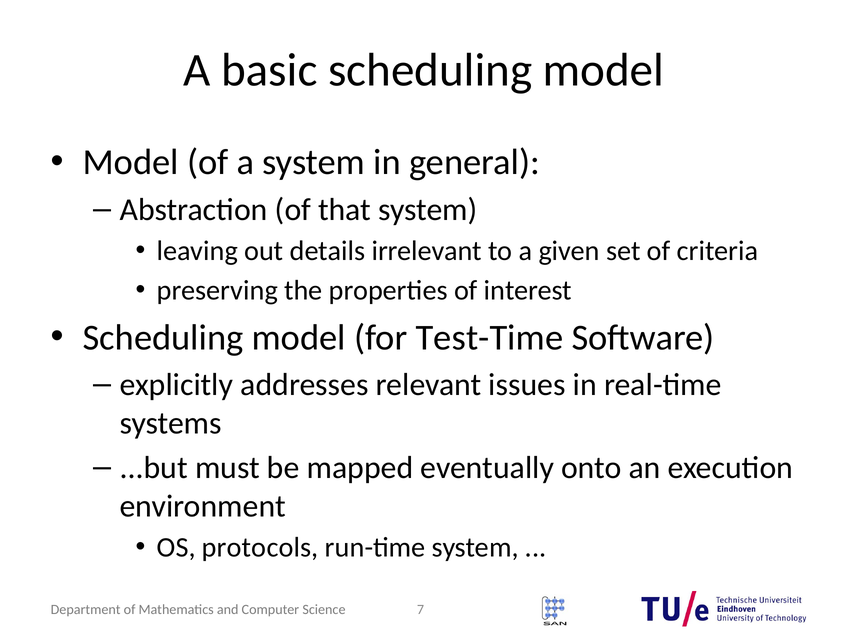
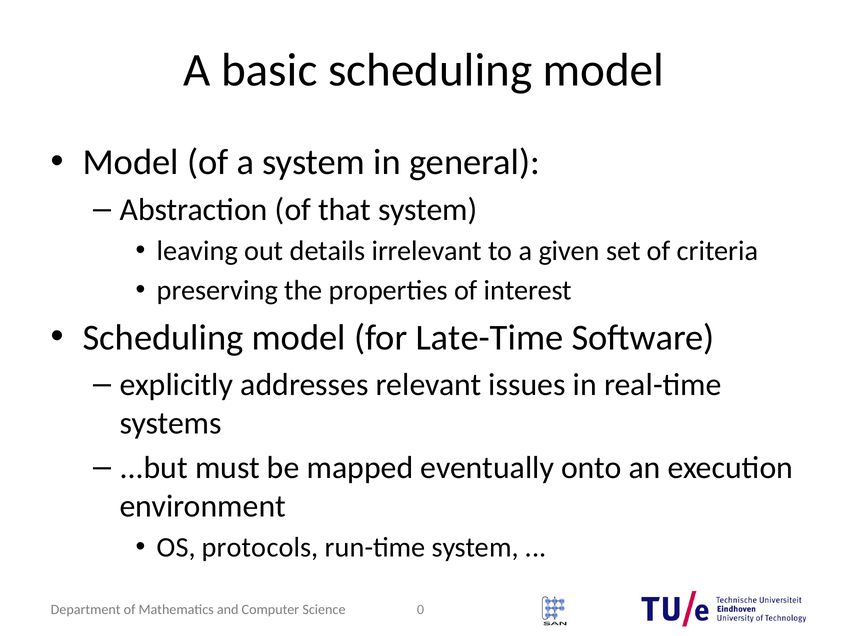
Test-Time: Test-Time -> Late-Time (489, 338)
7: 7 -> 0 (421, 610)
